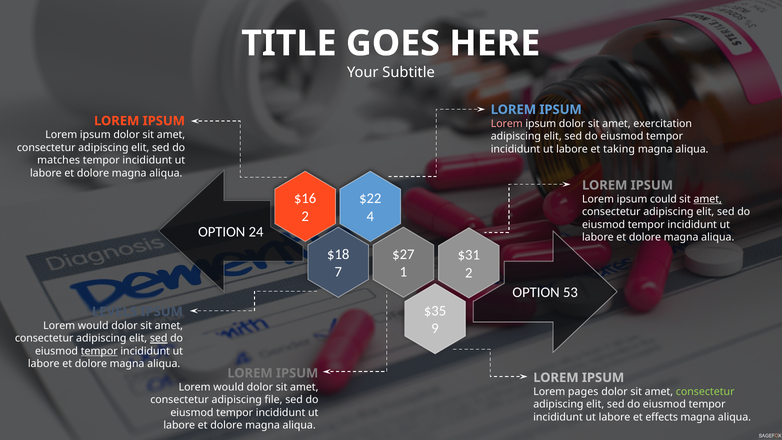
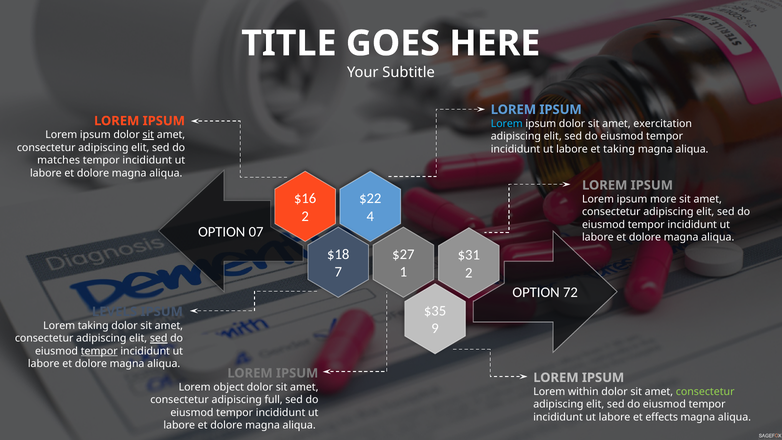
Lorem colour: pink -> light blue (507, 124)
sit underline: none -> present (148, 135)
could: could -> more (663, 199)
amet underline: present -> none (708, 199)
24: 24 -> 07 (256, 232)
53: 53 -> 72 (570, 293)
would: would -> taking (93, 326)
would: would -> object (229, 387)
pages: pages -> within (583, 392)
file: file -> full (274, 400)
